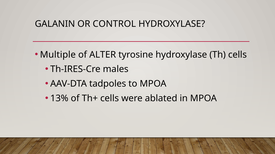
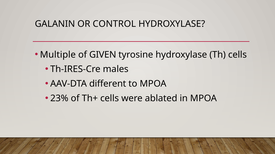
ALTER: ALTER -> GIVEN (103, 55)
tadpoles: tadpoles -> different (108, 84)
13%: 13% -> 23% (59, 99)
